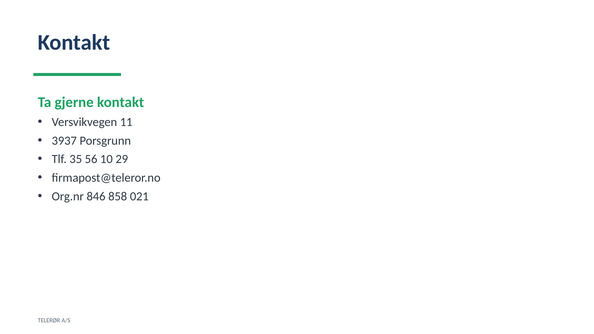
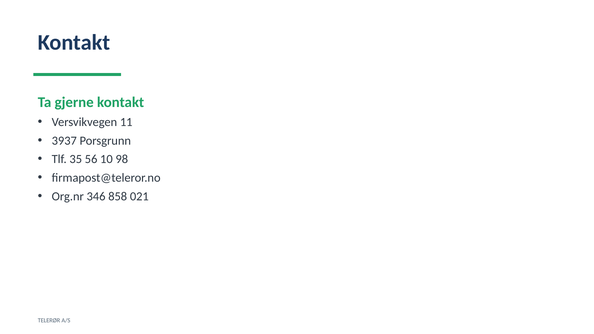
29: 29 -> 98 (122, 159)
846: 846 -> 346 (96, 196)
